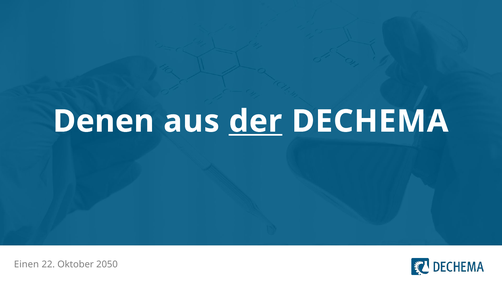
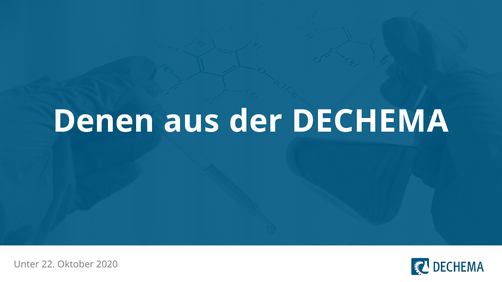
der underline: present -> none (255, 121)
Einen: Einen -> Unter (26, 265)
2050: 2050 -> 2020 (107, 265)
